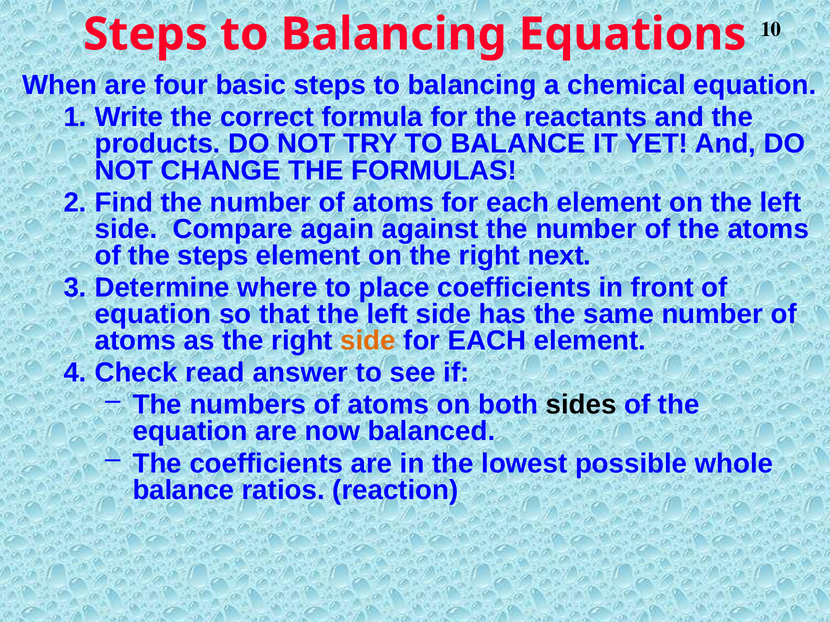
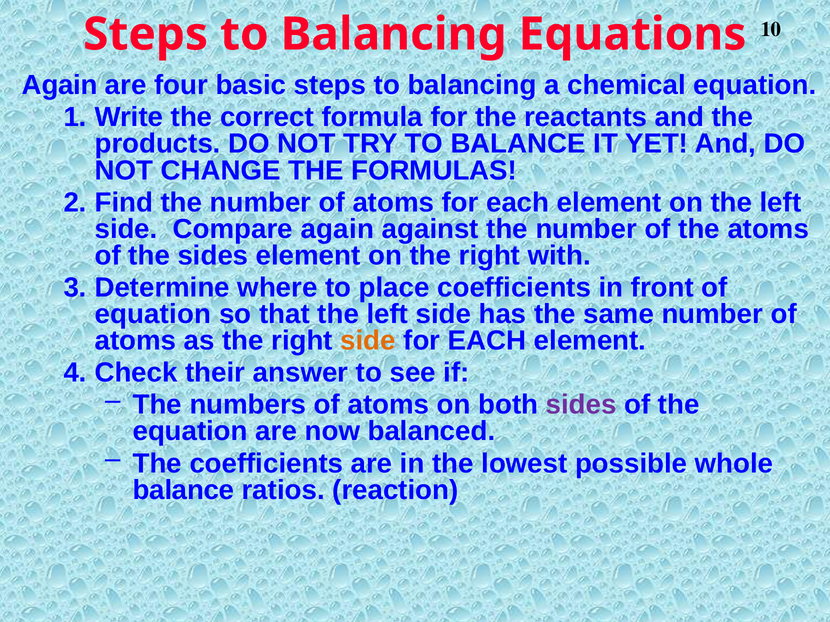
When: When -> Again (60, 85)
the steps: steps -> sides (213, 256)
next: next -> with (559, 256)
read: read -> their (215, 373)
sides colour: black -> purple (581, 405)
